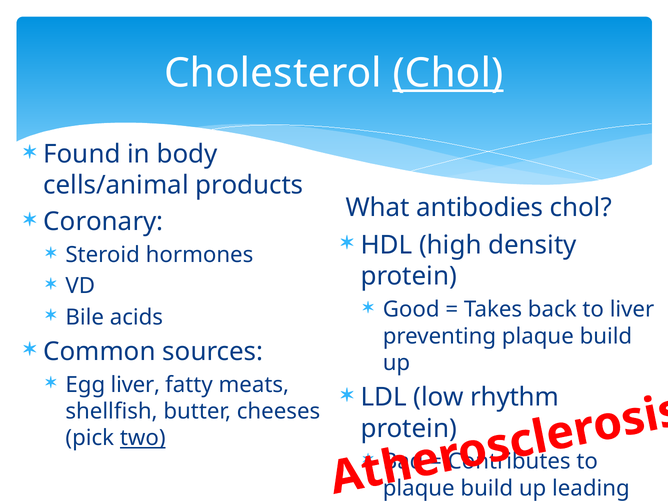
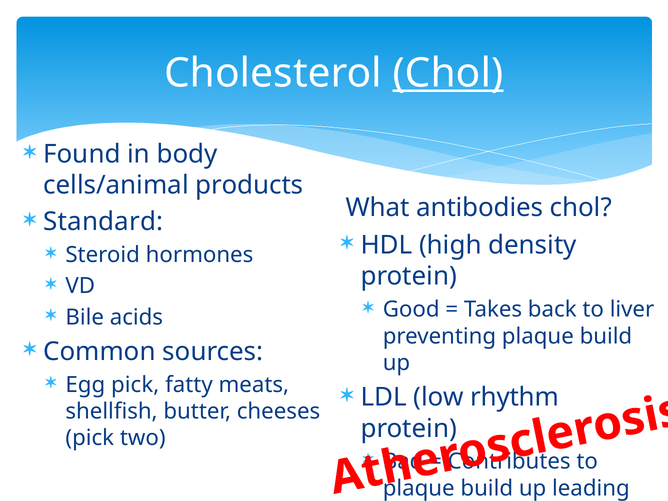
Coronary: Coronary -> Standard (103, 222)
Egg liver: liver -> pick (135, 385)
two underline: present -> none (143, 438)
